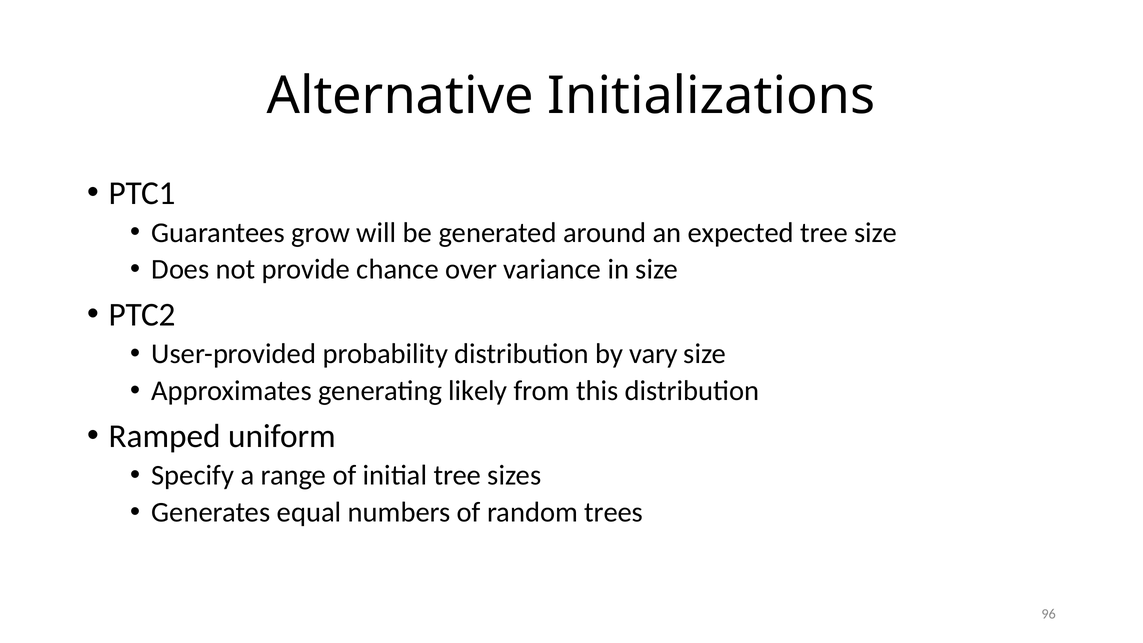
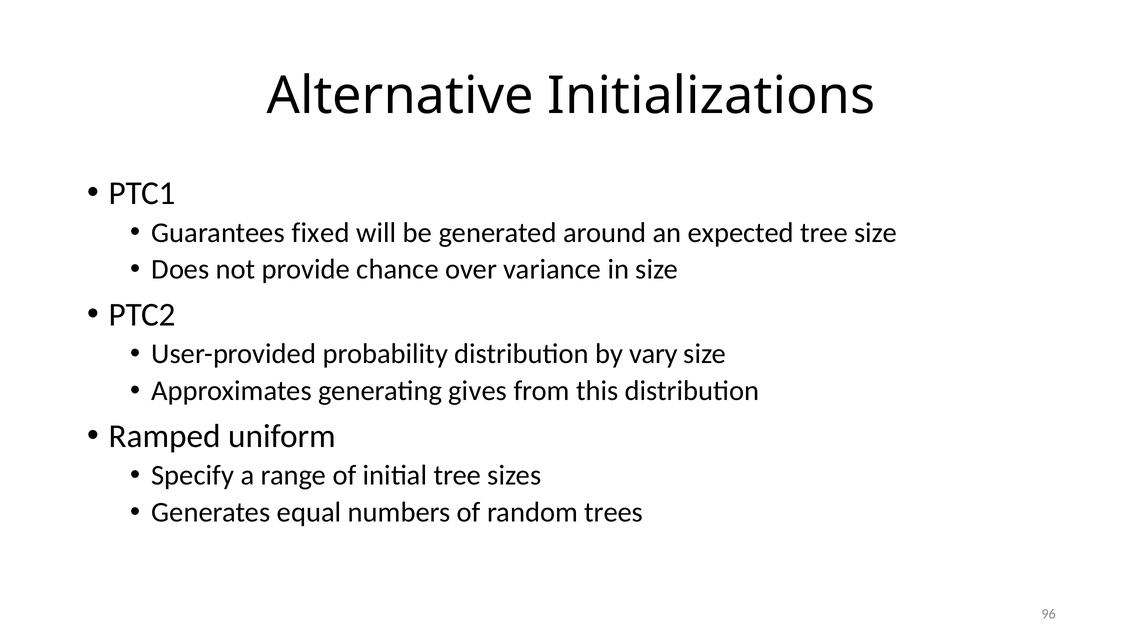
grow: grow -> fixed (321, 233)
likely: likely -> gives (478, 391)
